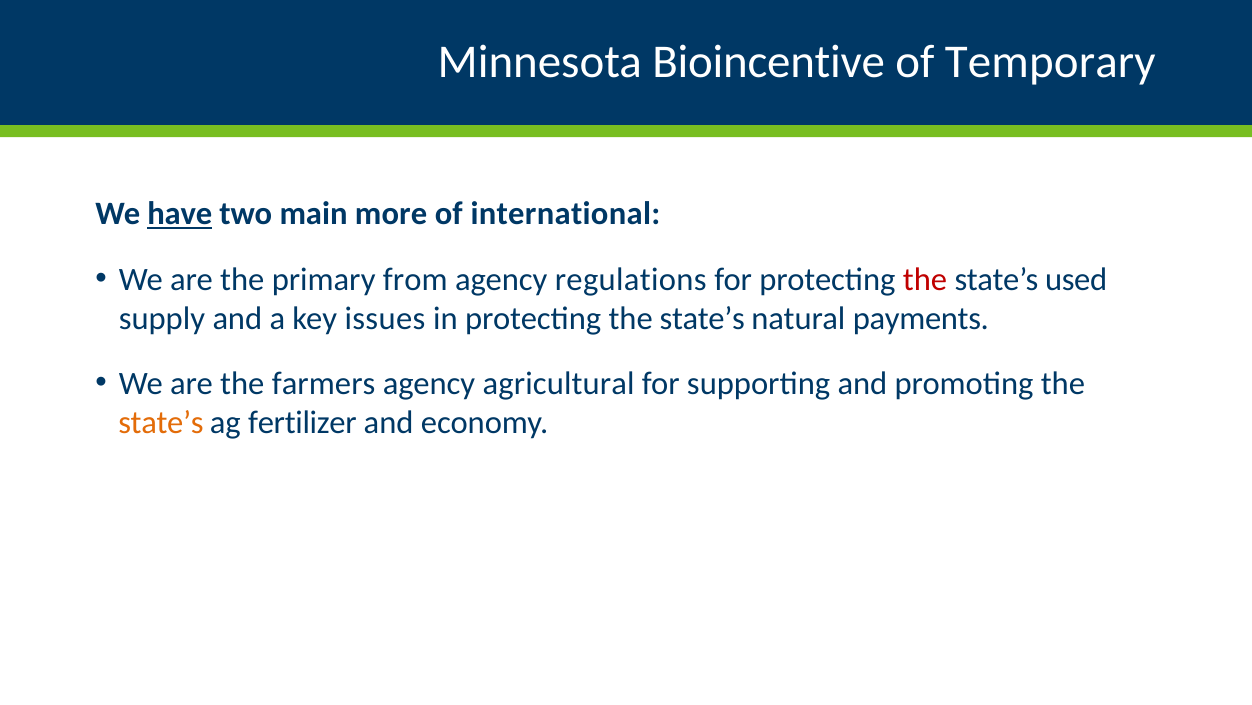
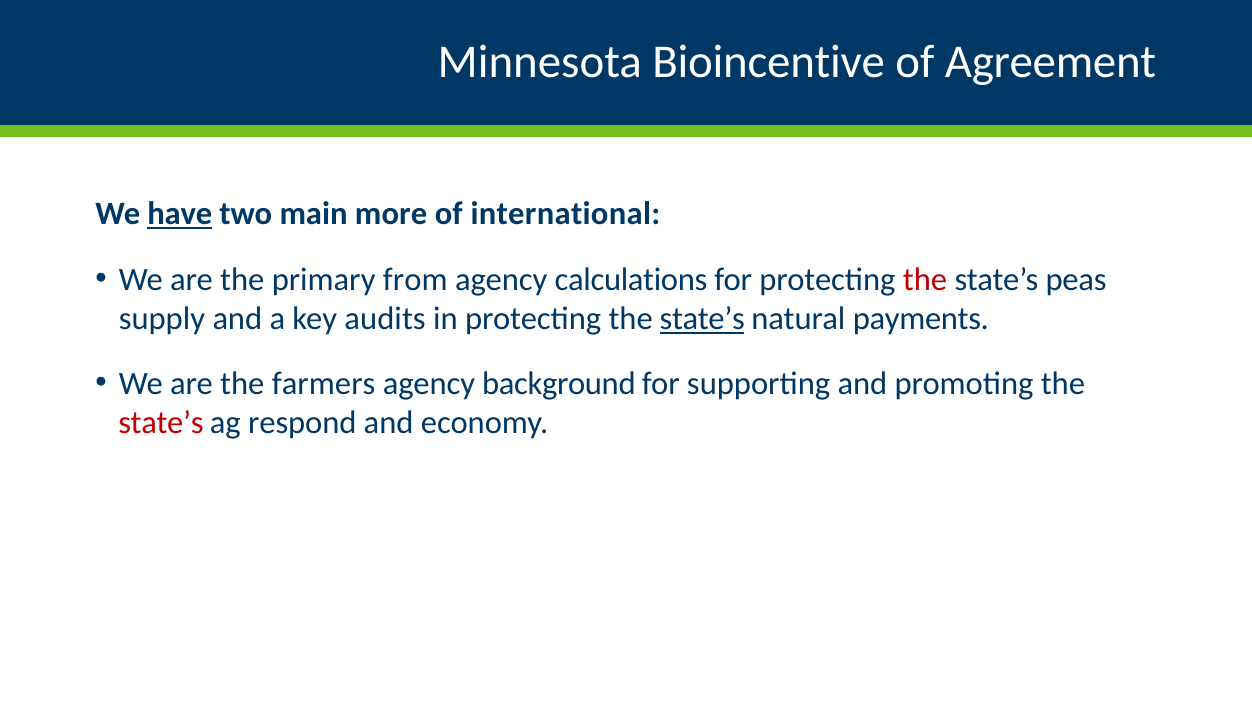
Temporary: Temporary -> Agreement (1050, 62)
regulations: regulations -> calculations (631, 279)
used: used -> peas (1076, 279)
issues: issues -> audits (385, 318)
state’s underline: none -> present (702, 318)
agricultural: agricultural -> background (559, 383)
state’s colour: orange -> red (161, 422)
fertilizer: fertilizer -> respond (302, 422)
